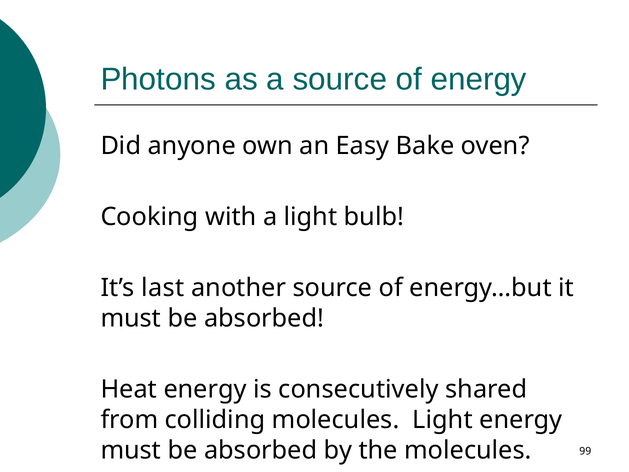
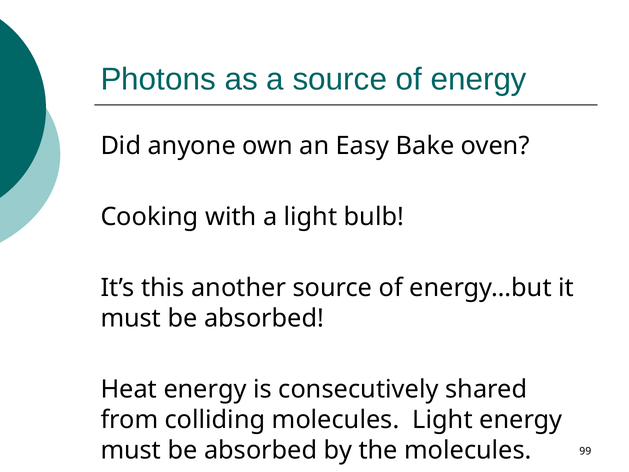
last: last -> this (163, 288)
